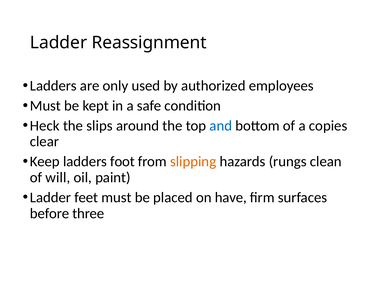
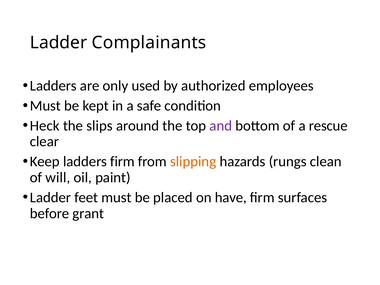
Reassignment: Reassignment -> Complainants (149, 43)
and colour: blue -> purple (221, 126)
copies: copies -> rescue (328, 126)
ladders foot: foot -> firm (122, 162)
three: three -> grant (88, 213)
